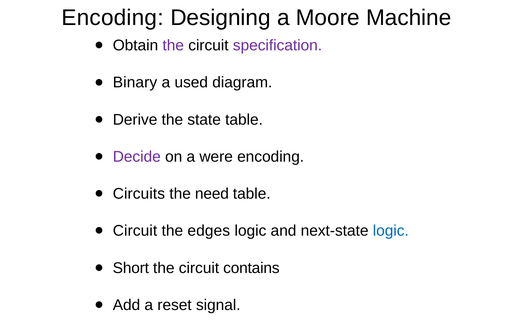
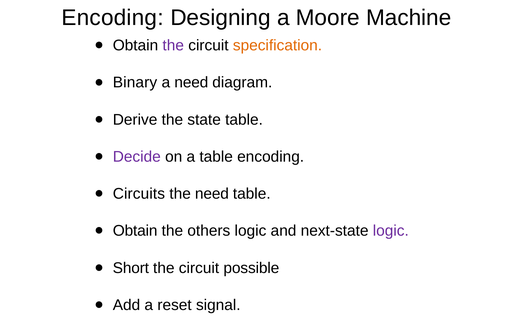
specification colour: purple -> orange (277, 45)
a used: used -> need (191, 82)
a were: were -> table (216, 157)
Circuit: Circuit -> Obtain (135, 231)
edges: edges -> others (209, 231)
logic colour: blue -> purple (391, 231)
contains: contains -> possible (251, 268)
